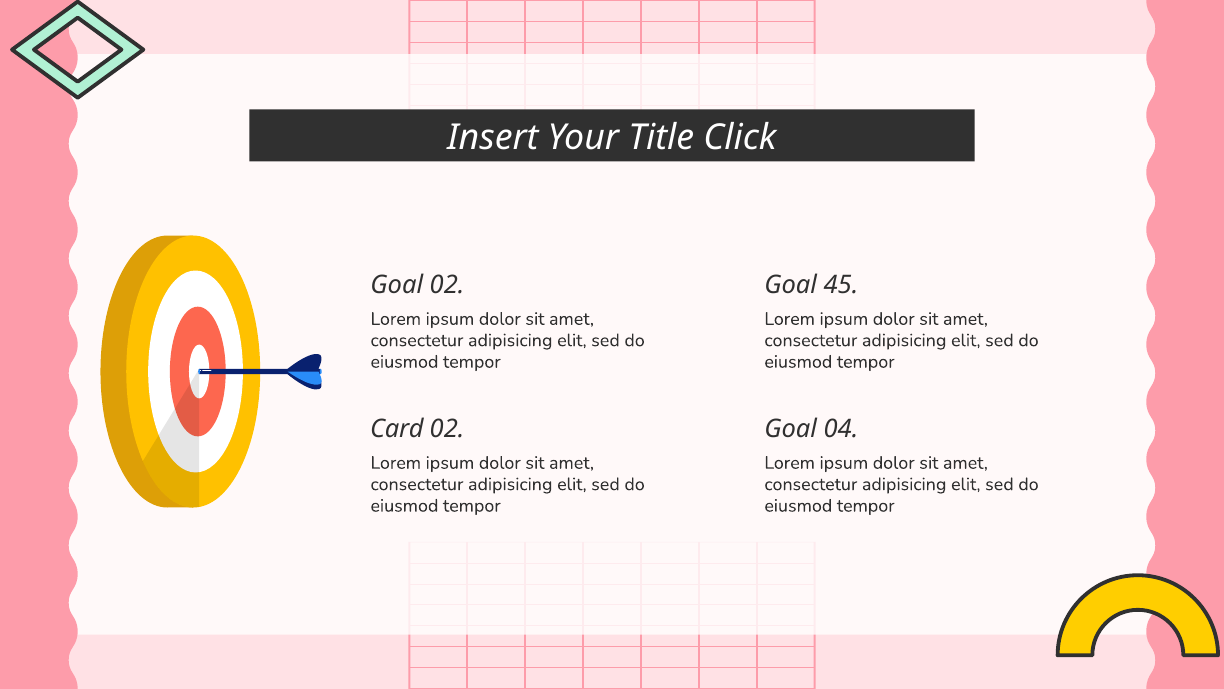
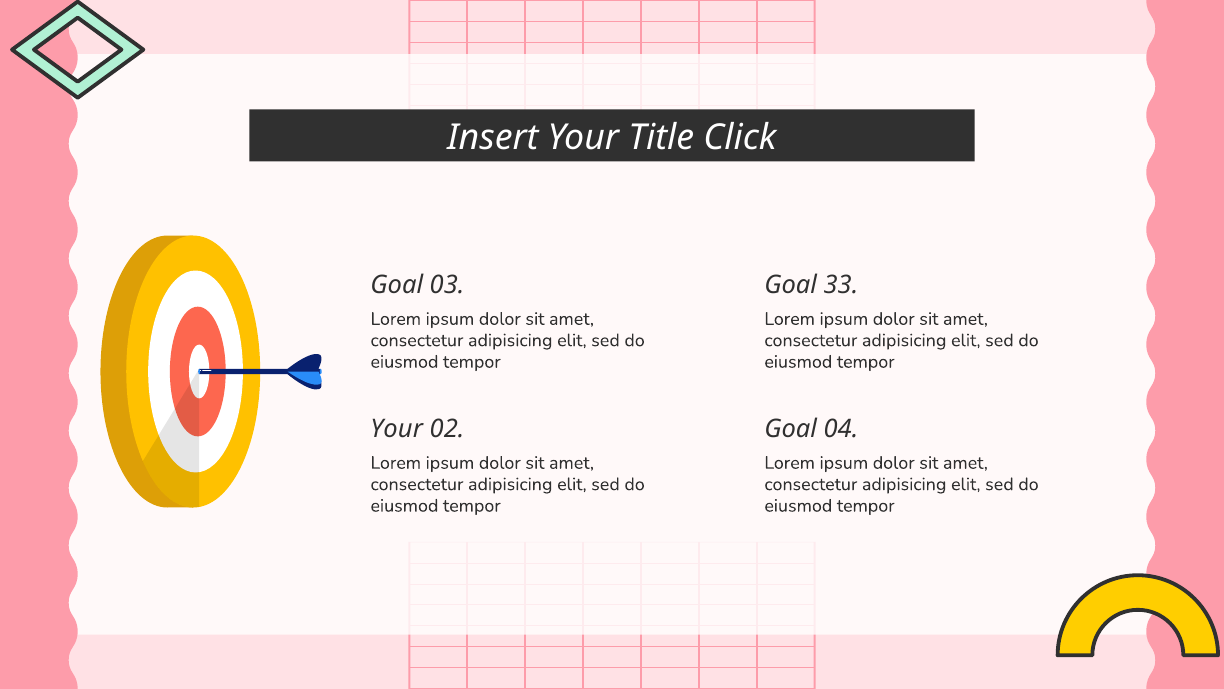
Goal 02: 02 -> 03 (447, 285)
45: 45 -> 33 (841, 285)
Card: Card -> Your (397, 429)
